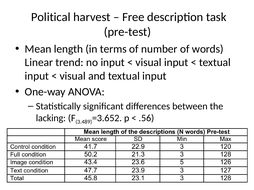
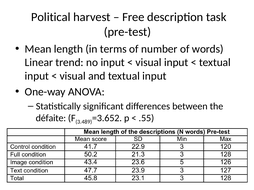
lacking: lacking -> défaite (51, 118)
.56: .56 -> .55 (146, 118)
